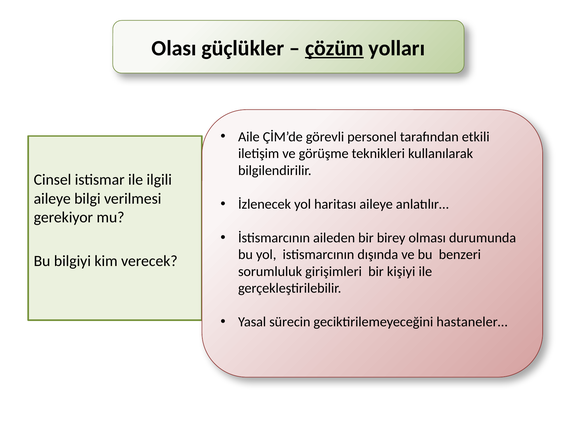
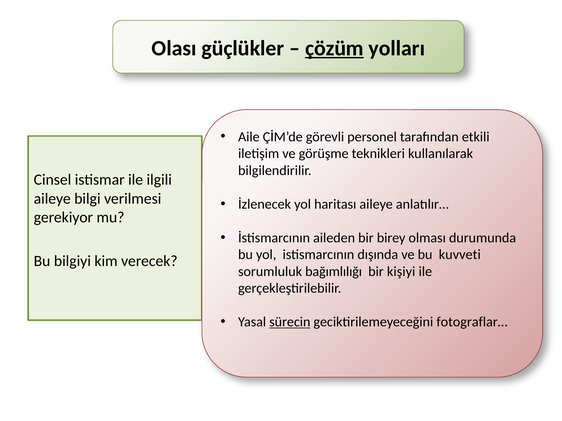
benzeri: benzeri -> kuvveti (460, 255)
girişimleri: girişimleri -> bağımlılığı (334, 272)
sürecin underline: none -> present (290, 322)
hastaneler…: hastaneler… -> fotograflar… (472, 322)
